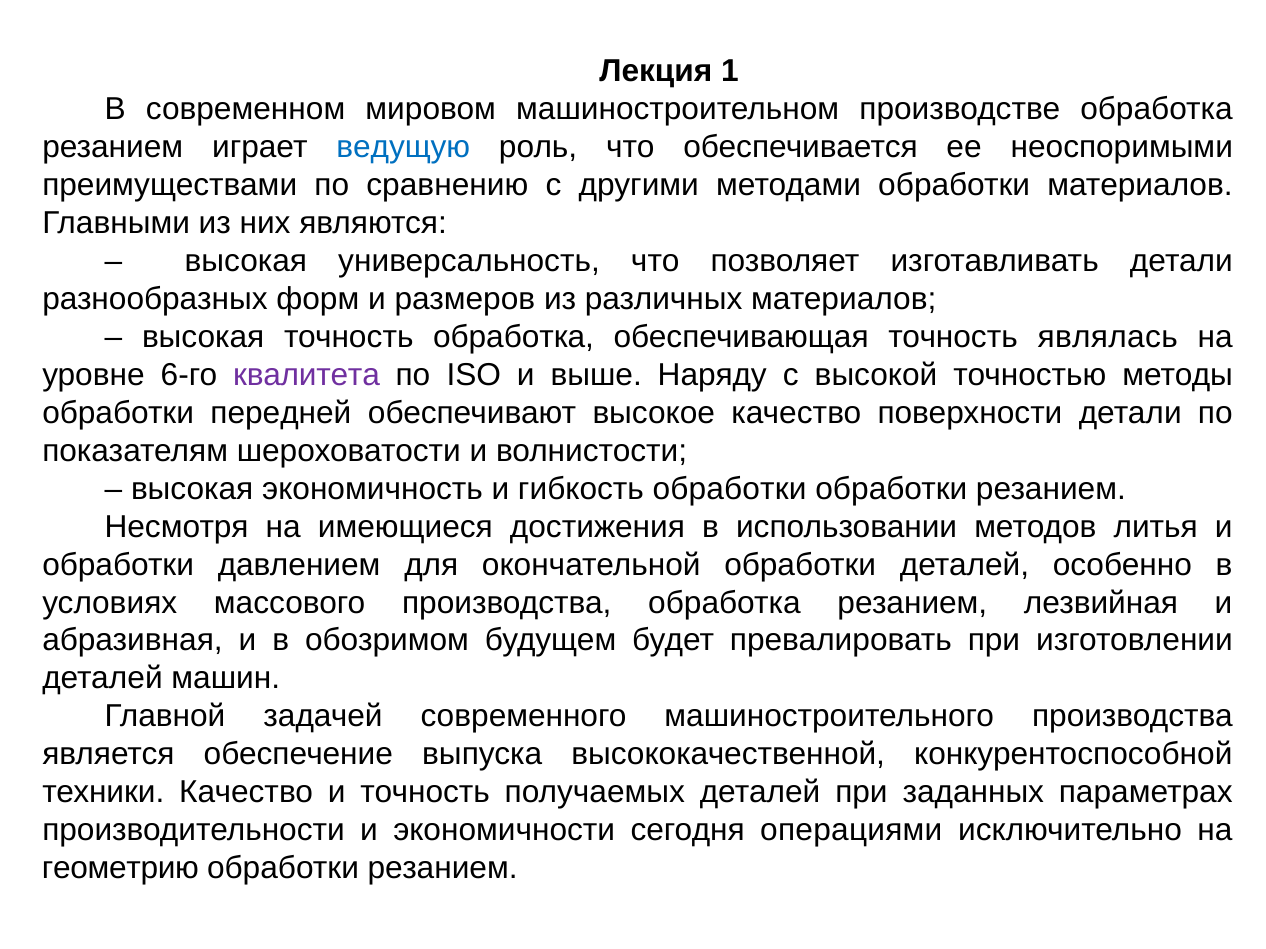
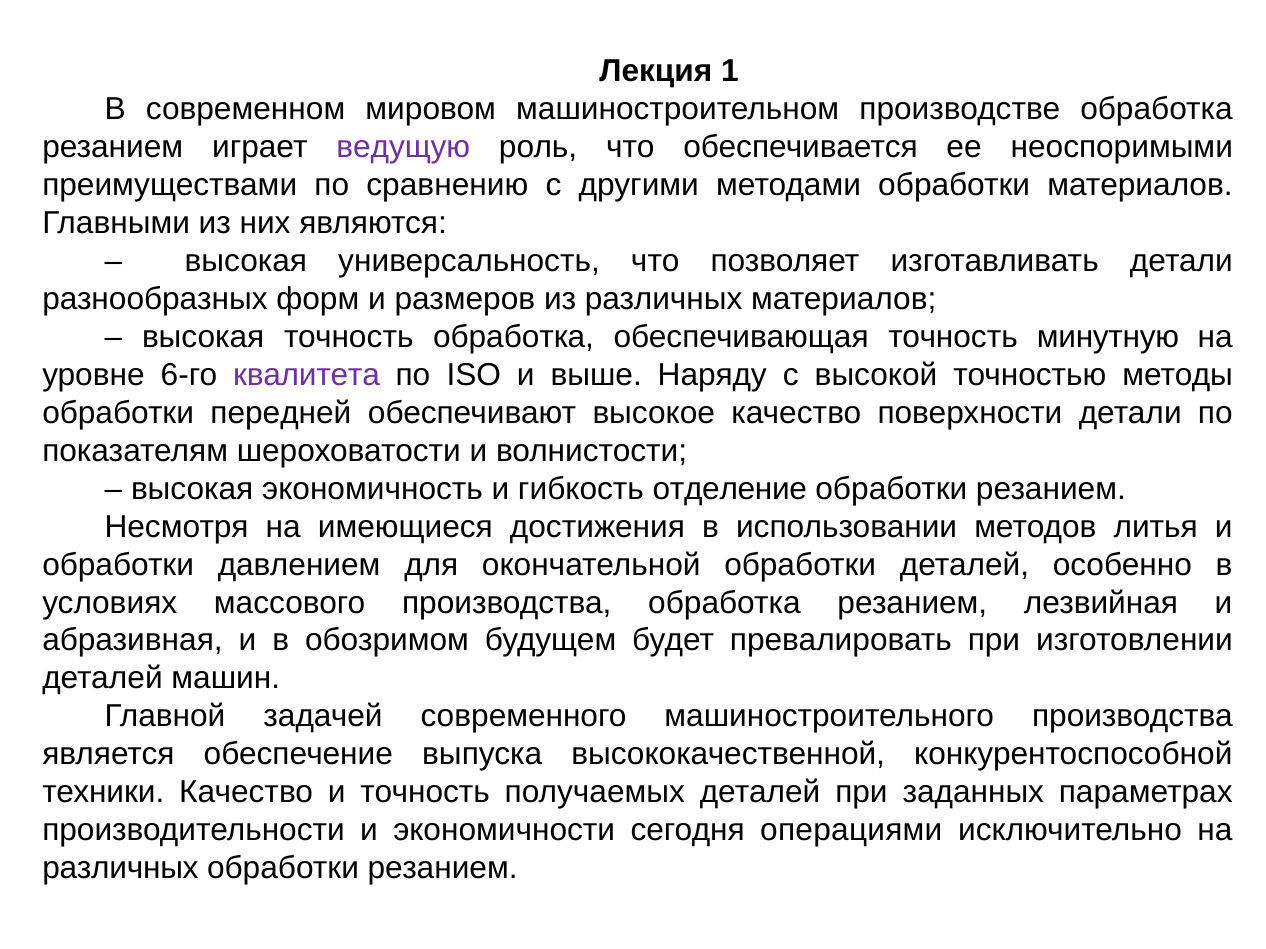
ведущую colour: blue -> purple (403, 147)
являлась: являлась -> минутную (1108, 337)
гибкость обработки: обработки -> отделение (730, 489)
геометрию: геометрию -> различных (120, 869)
